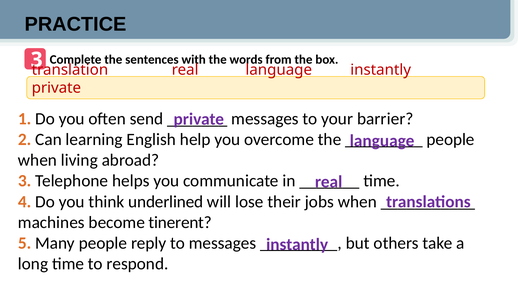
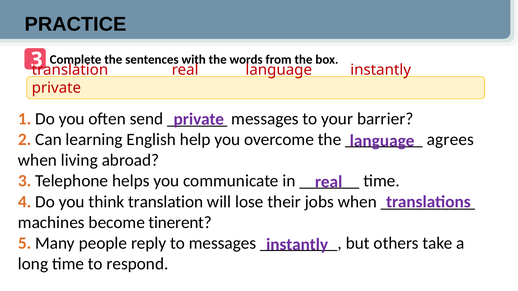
people: people -> agrees (450, 140)
think underlined: underlined -> translation (166, 202)
